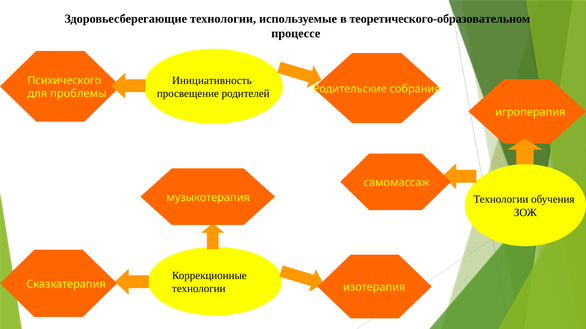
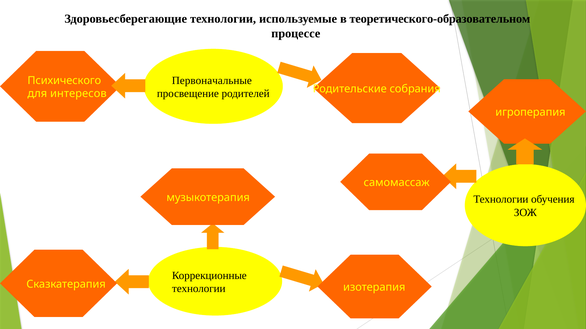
Инициативность: Инициативность -> Первоначальные (212, 81)
проблемы: проблемы -> интересов (78, 94)
